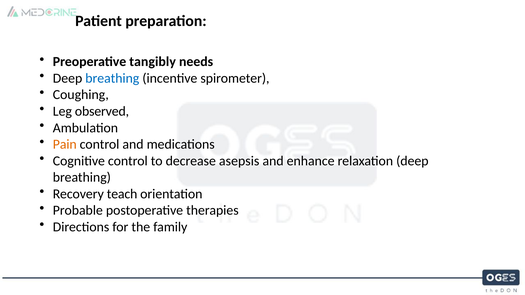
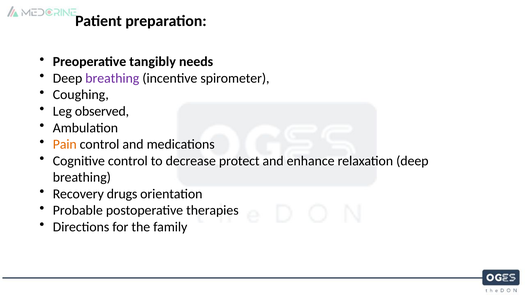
breathing colour: blue -> purple (112, 78)
asepsis: asepsis -> protect (239, 161)
teach: teach -> drugs (122, 194)
